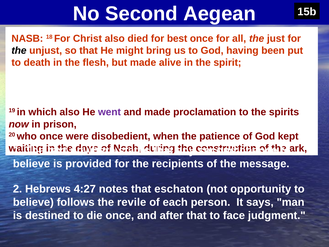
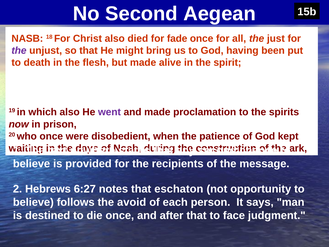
best: best -> fade (177, 38)
the colour: black -> purple (19, 51)
4:27: 4:27 -> 6:27 (85, 189)
revile: revile -> avoid (132, 202)
